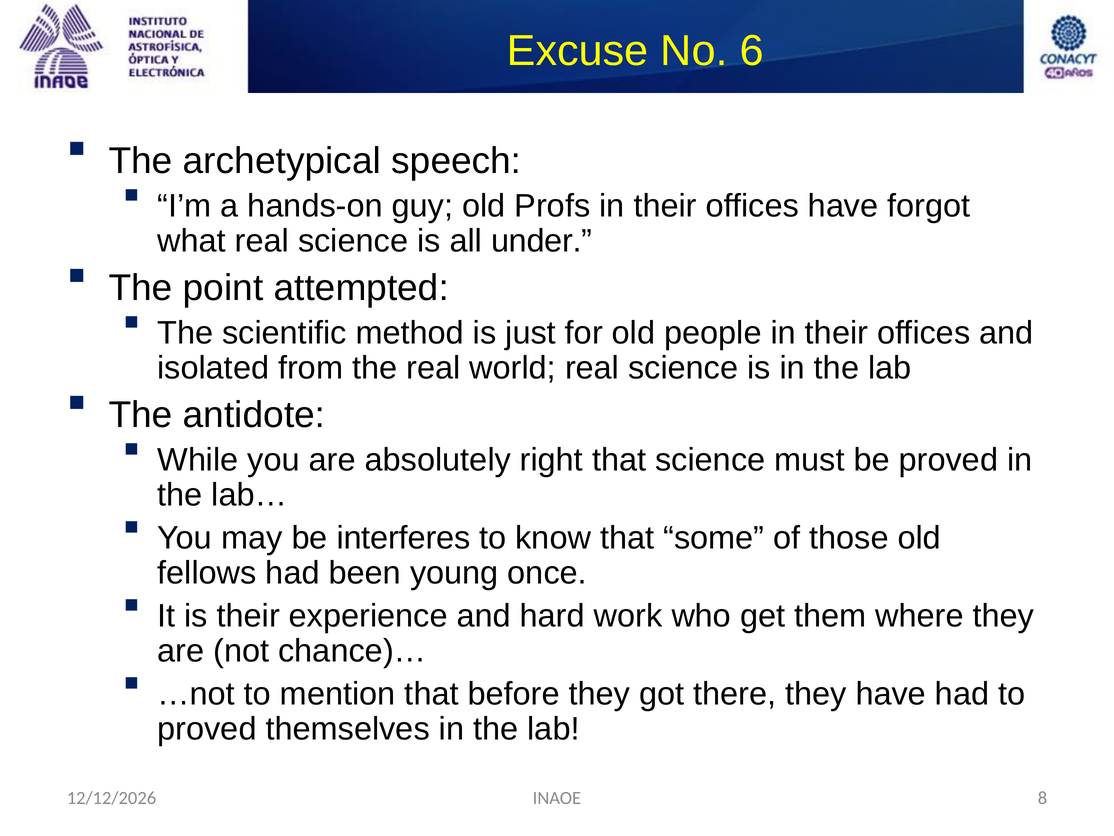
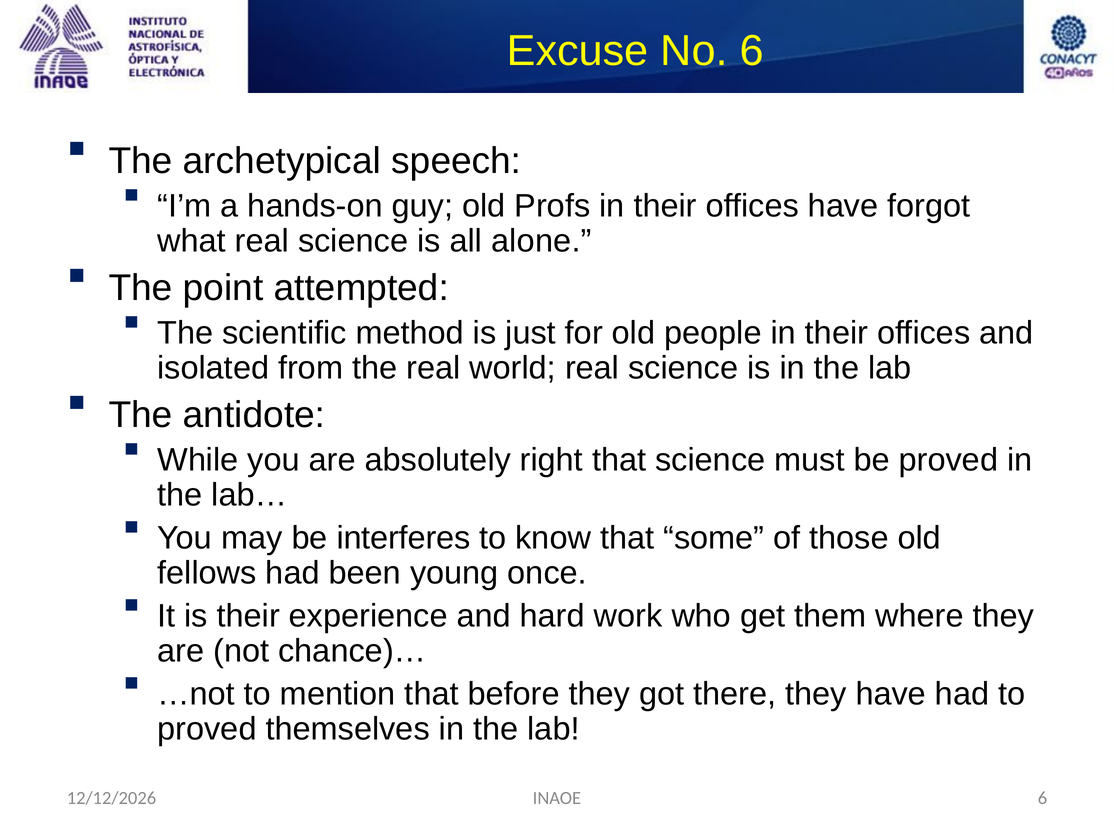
under: under -> alone (541, 241)
INAOE 8: 8 -> 6 (1043, 798)
